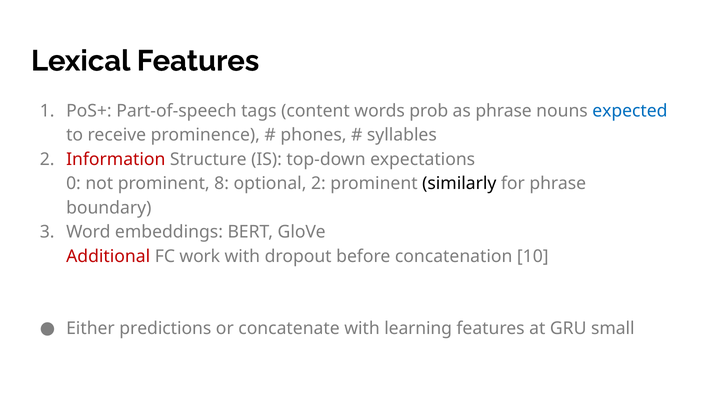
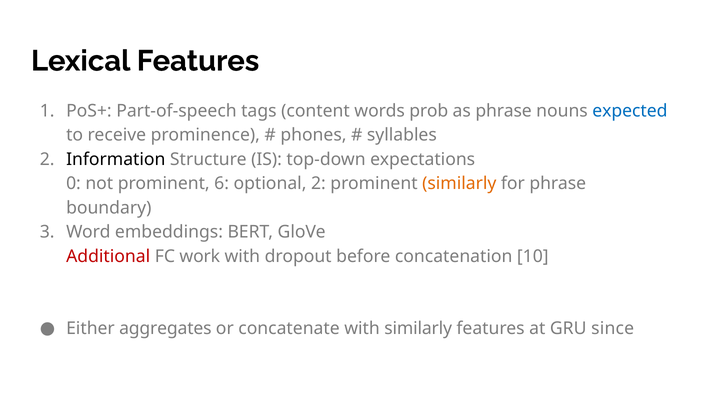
Information colour: red -> black (116, 159)
8: 8 -> 6 (222, 183)
similarly colour: black -> orange (459, 183)
predictions: predictions -> aggregates (165, 328)
with learning: learning -> similarly (418, 328)
small: small -> since (613, 328)
